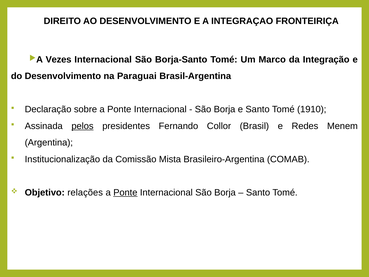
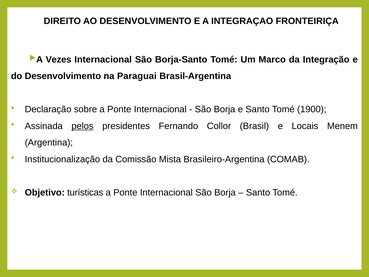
1910: 1910 -> 1900 (312, 109)
Redes: Redes -> Locais (305, 126)
relações: relações -> turísticas (85, 192)
Ponte underline: present -> none (125, 192)
